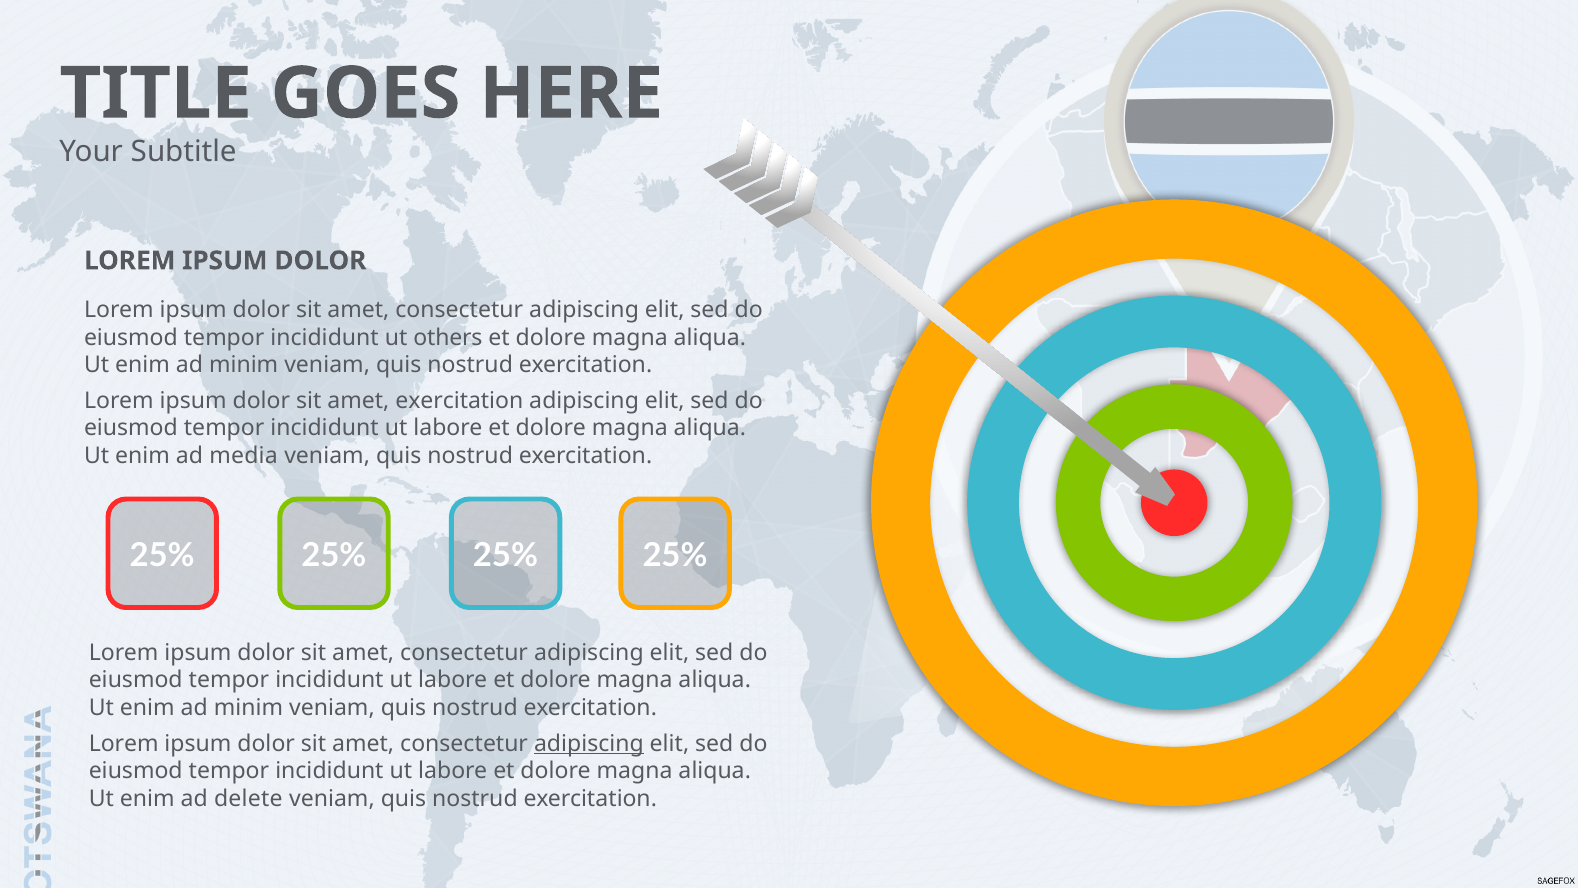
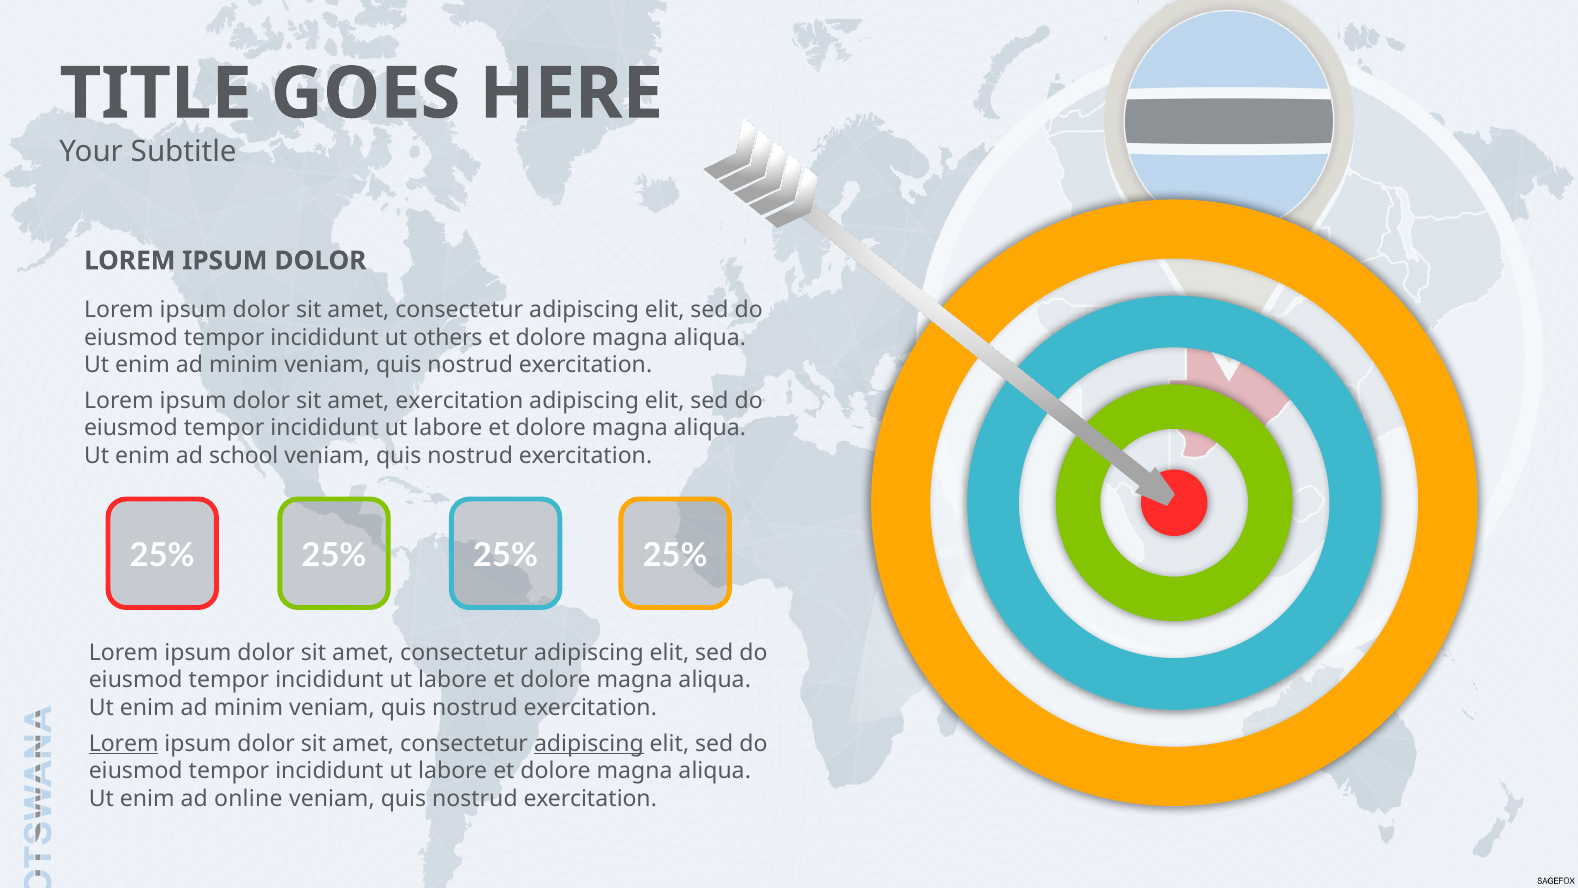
media: media -> school (244, 456)
Lorem underline: none -> present (124, 743)
delete: delete -> online (248, 798)
